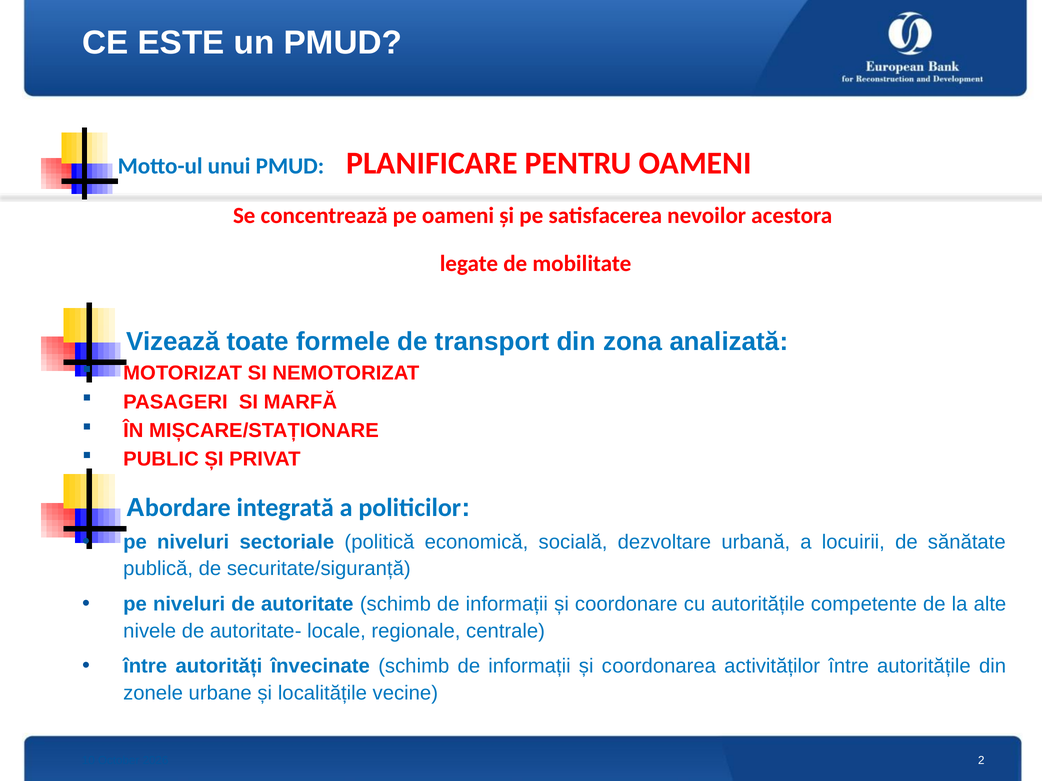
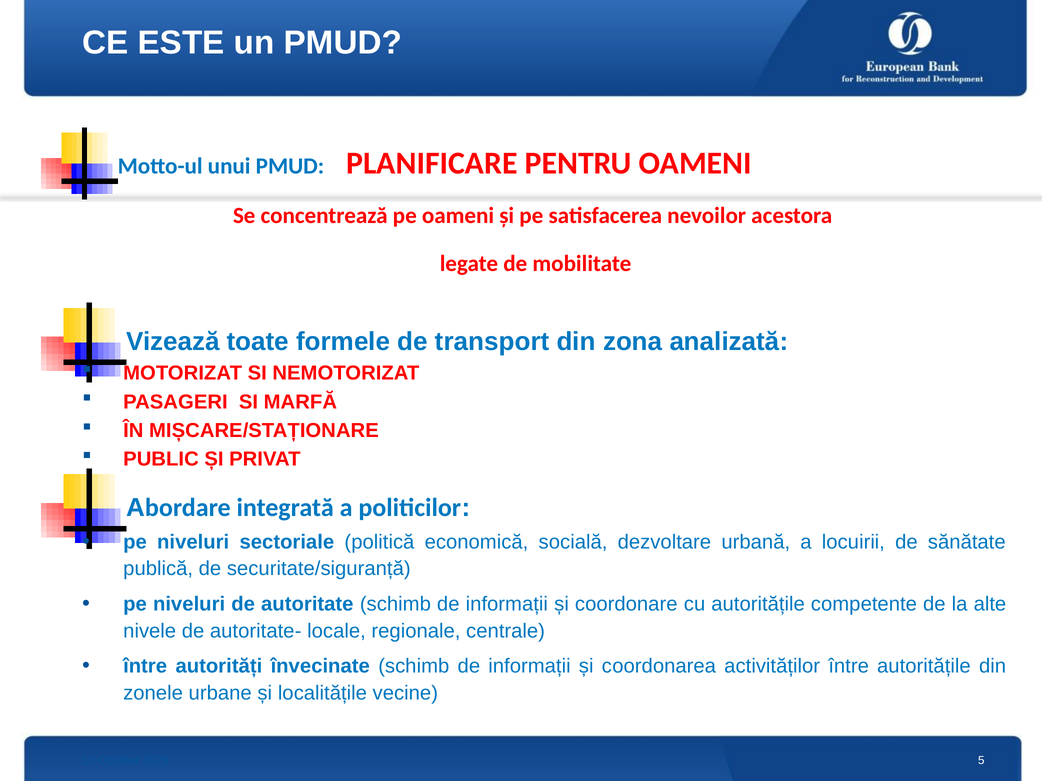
2: 2 -> 5 (981, 761)
